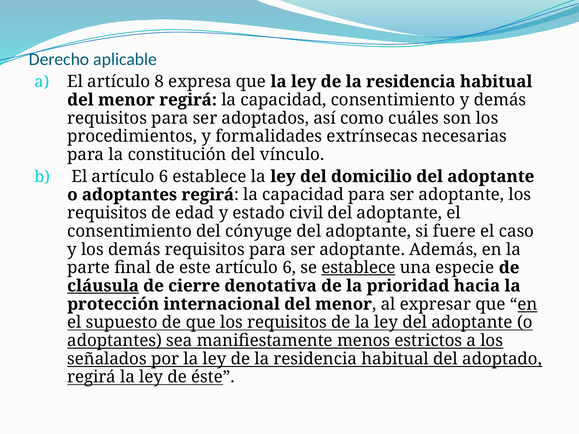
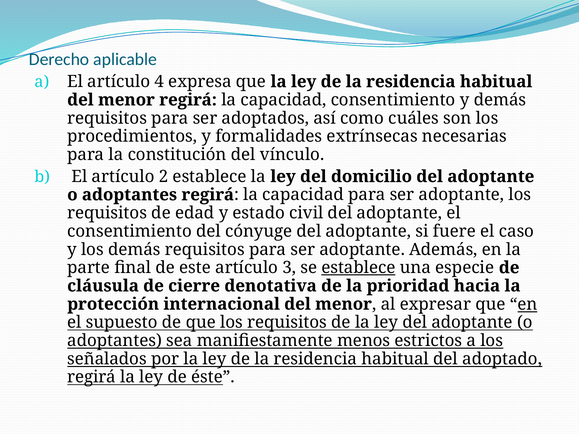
8: 8 -> 4 (159, 82)
El artículo 6: 6 -> 2 (164, 177)
este artículo 6: 6 -> 3 (289, 268)
cláusula underline: present -> none (103, 286)
